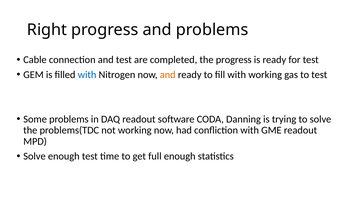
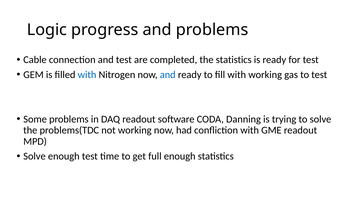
Right: Right -> Logic (47, 30)
the progress: progress -> statistics (234, 60)
and colour: orange -> blue (168, 75)
